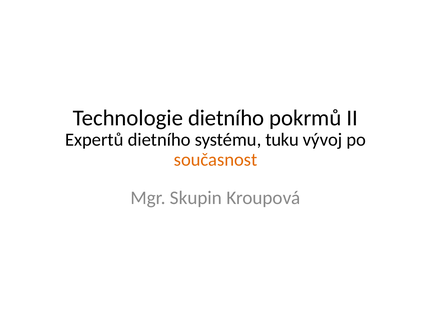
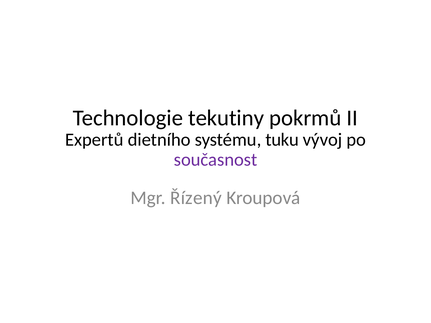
Technologie dietního: dietního -> tekutiny (226, 118)
současnost colour: orange -> purple (216, 160)
Skupin: Skupin -> Řízený (196, 198)
